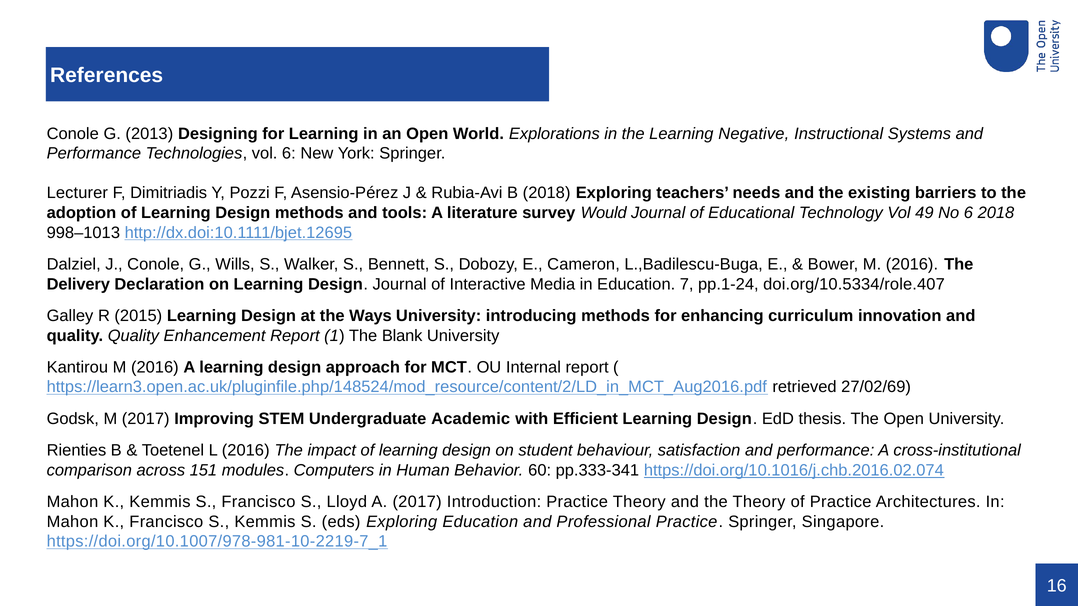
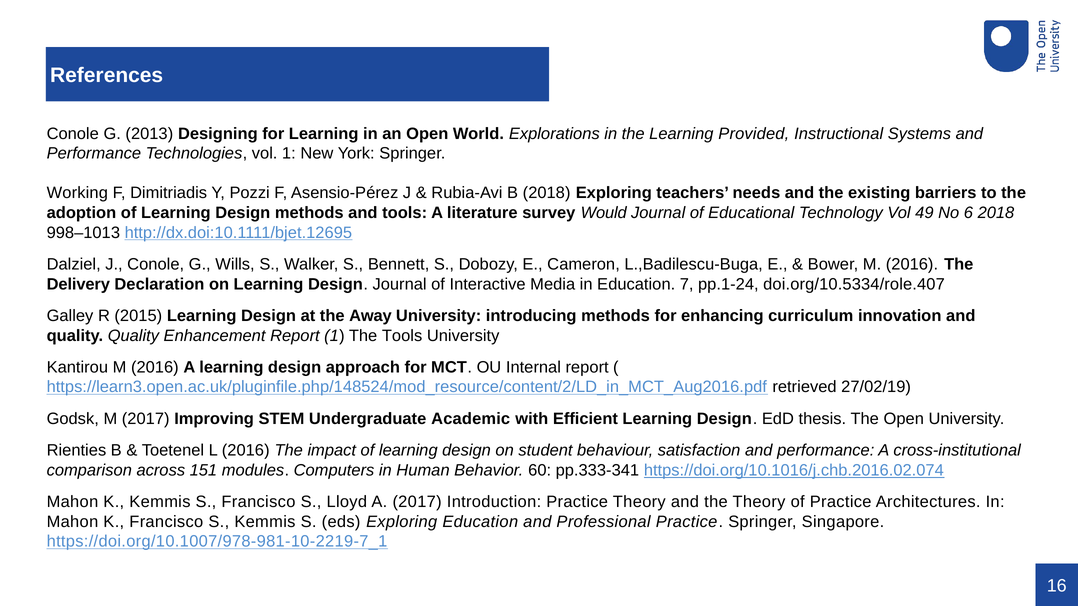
Negative: Negative -> Provided (754, 134)
vol 6: 6 -> 1 (289, 154)
Lecturer: Lecturer -> Working (77, 193)
Ways: Ways -> Away (370, 316)
The Blank: Blank -> Tools (402, 336)
27/02/69: 27/02/69 -> 27/02/19 (876, 387)
